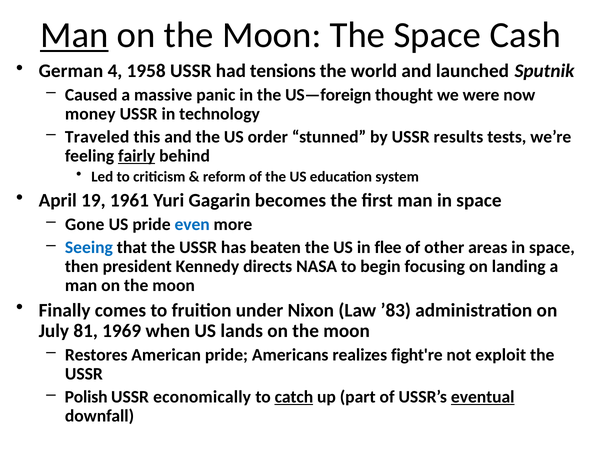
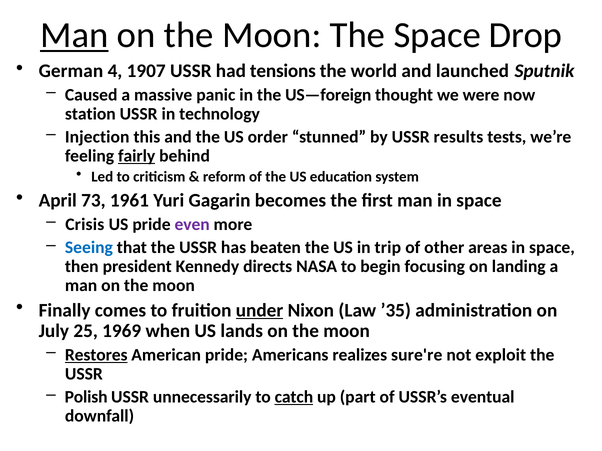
Cash: Cash -> Drop (525, 35)
1958: 1958 -> 1907 (146, 71)
money: money -> station (90, 114)
Traveled: Traveled -> Injection (97, 137)
19: 19 -> 73 (93, 201)
Gone: Gone -> Crisis (85, 225)
even colour: blue -> purple (192, 225)
flee: flee -> trip (388, 248)
under underline: none -> present (260, 311)
’83: ’83 -> ’35 (396, 311)
81: 81 -> 25 (86, 331)
Restores underline: none -> present (96, 355)
fight're: fight're -> sure're (417, 355)
economically: economically -> unnecessarily (202, 397)
eventual underline: present -> none (483, 397)
